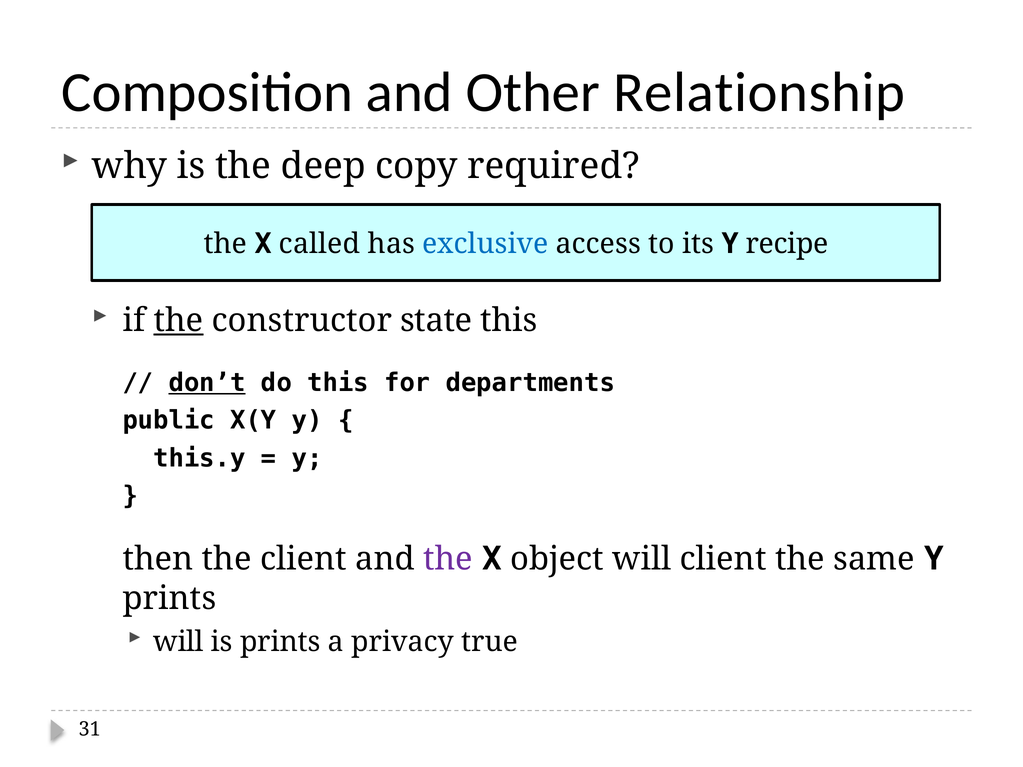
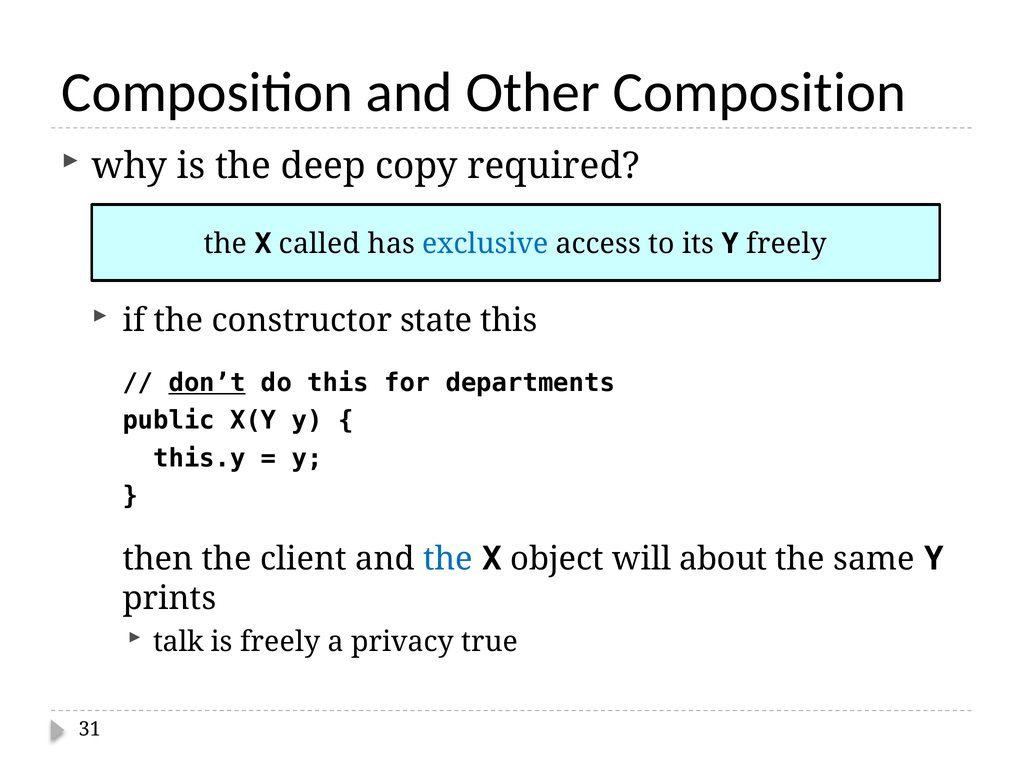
Other Relationship: Relationship -> Composition (759, 93)
Y recipe: recipe -> freely (787, 244)
the underline: present -> none (178, 320)
the colour: purple -> blue (448, 559)
will client: client -> about (723, 559)
will: will -> talk (179, 642)
is prints: prints -> freely (280, 642)
